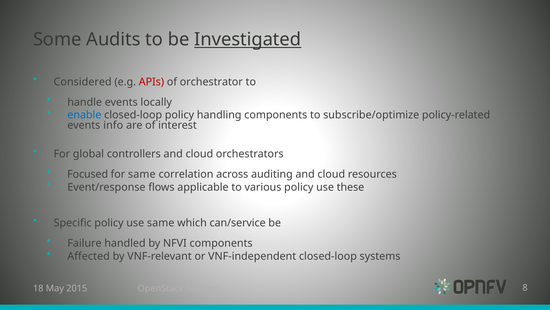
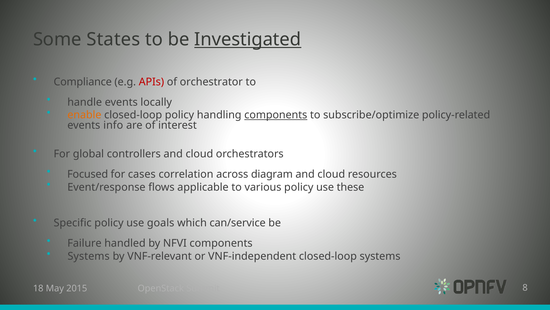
Audits: Audits -> States (113, 39)
Considered: Considered -> Compliance (83, 82)
enable colour: blue -> orange (84, 115)
components underline: none -> present (276, 115)
for same: same -> cases (142, 174)
auditing: auditing -> diagram (272, 174)
use same: same -> goals (161, 223)
Affected: Affected -> Systems (89, 256)
